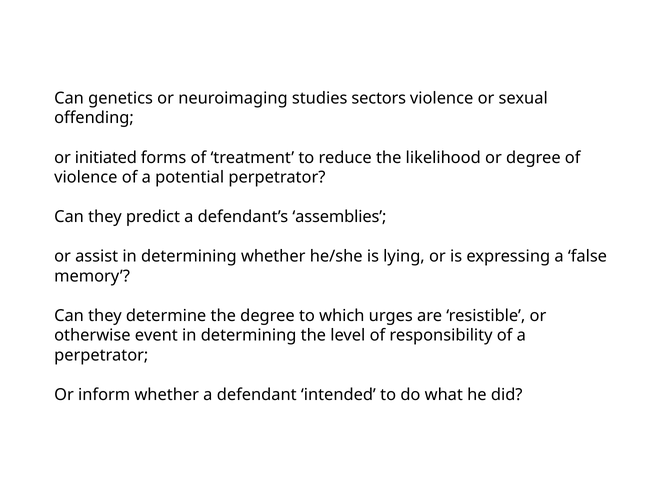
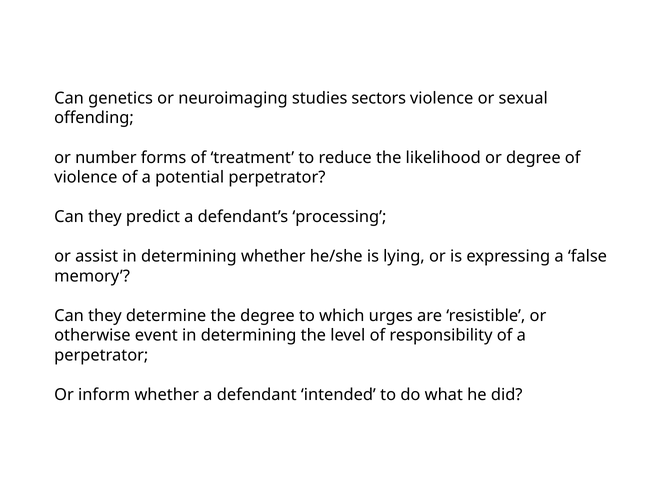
initiated: initiated -> number (106, 157)
assemblies: assemblies -> processing (339, 217)
